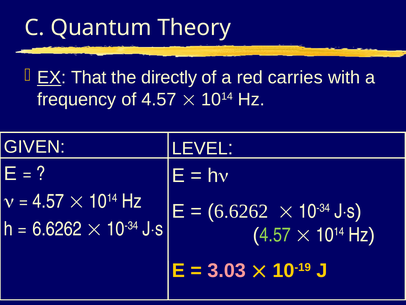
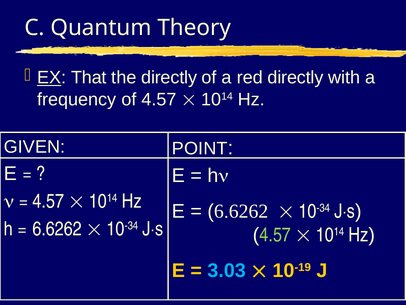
red carries: carries -> directly (295, 78)
LEVEL: LEVEL -> POINT (200, 148)
3.03 colour: pink -> light blue (227, 270)
